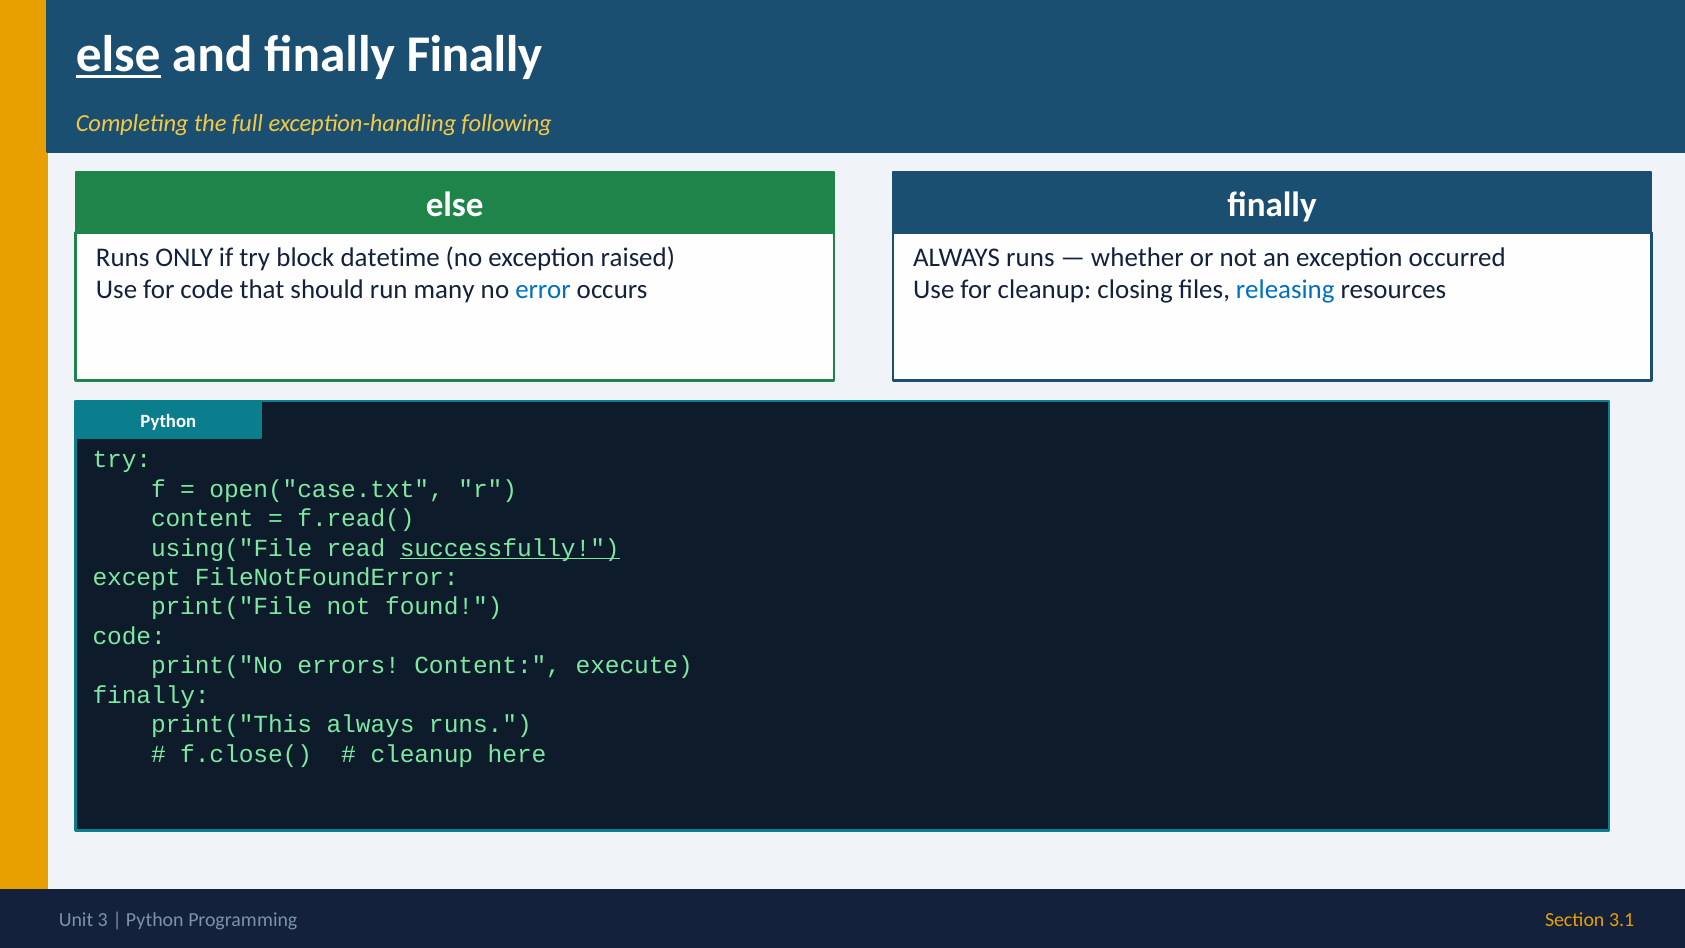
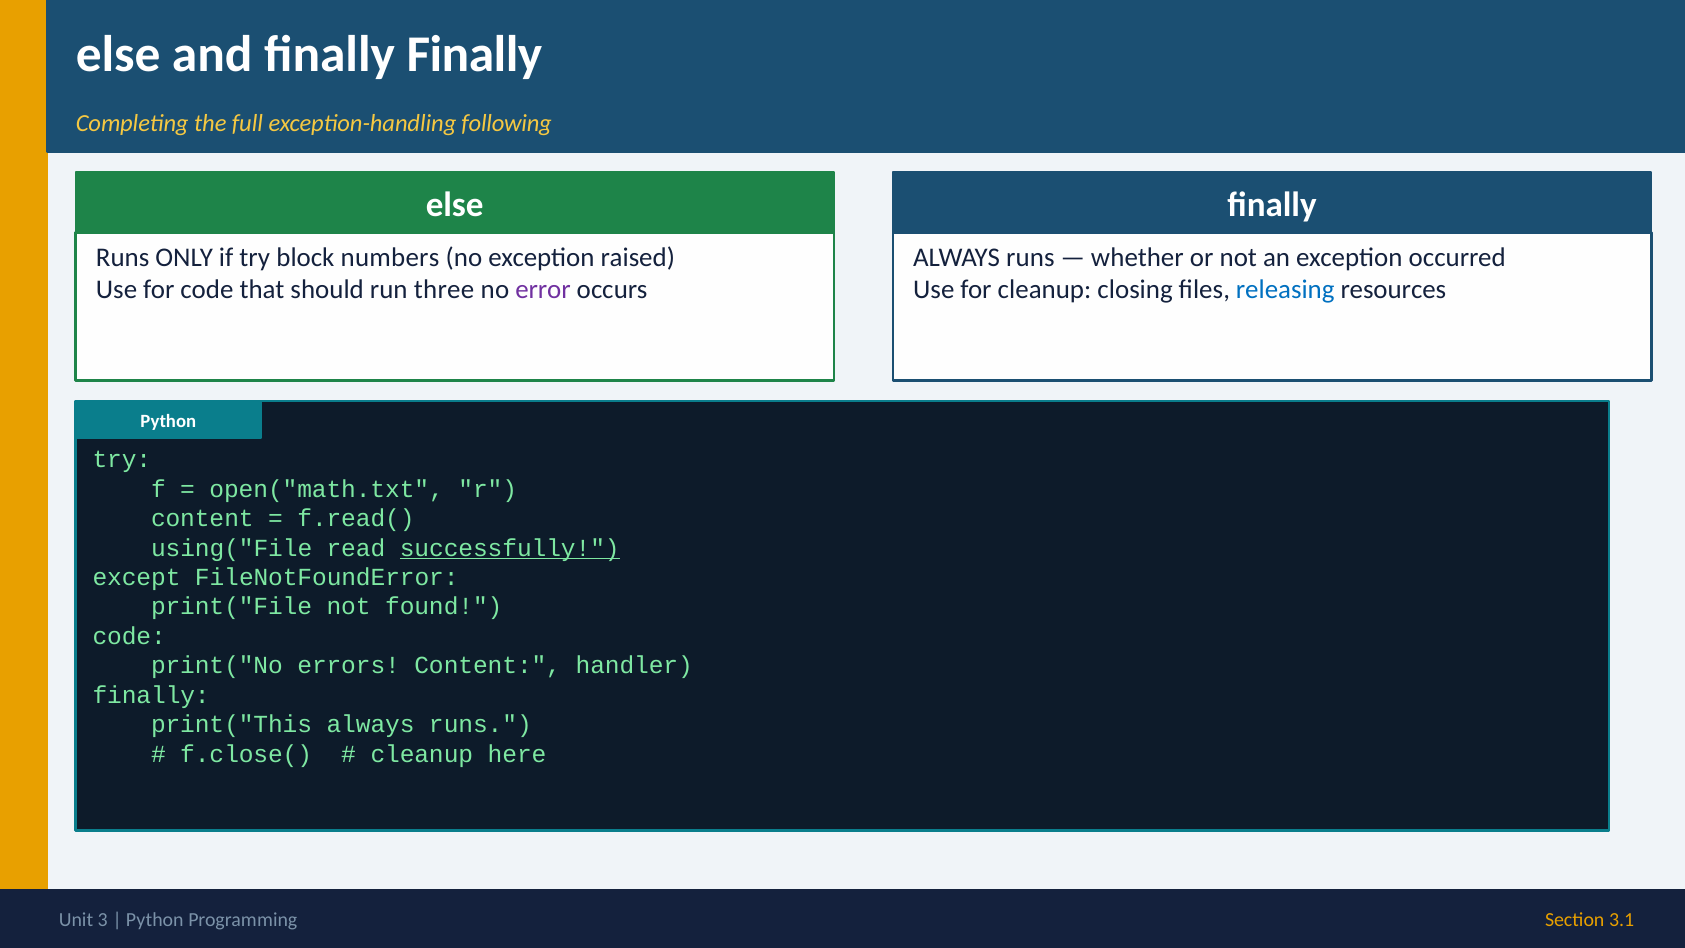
else underline: present -> none (118, 54)
datetime: datetime -> numbers (390, 257)
many: many -> three (444, 290)
error colour: blue -> purple (543, 290)
open("case.txt: open("case.txt -> open("math.txt (327, 489)
execute: execute -> handler (634, 666)
